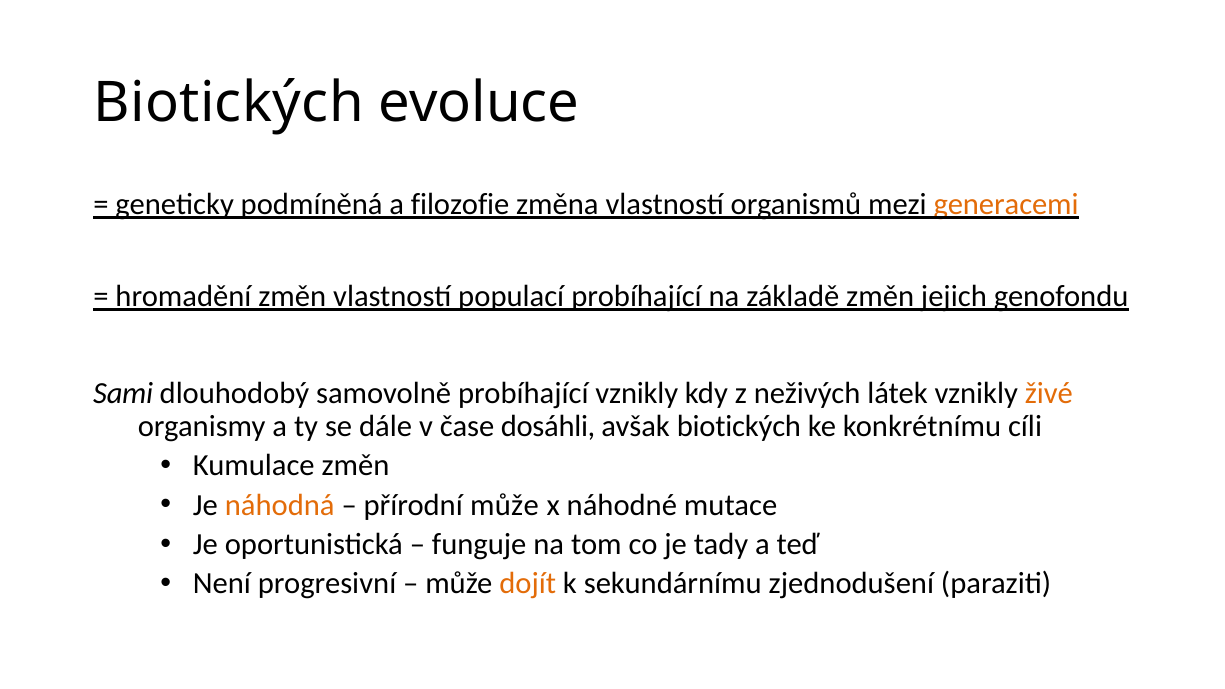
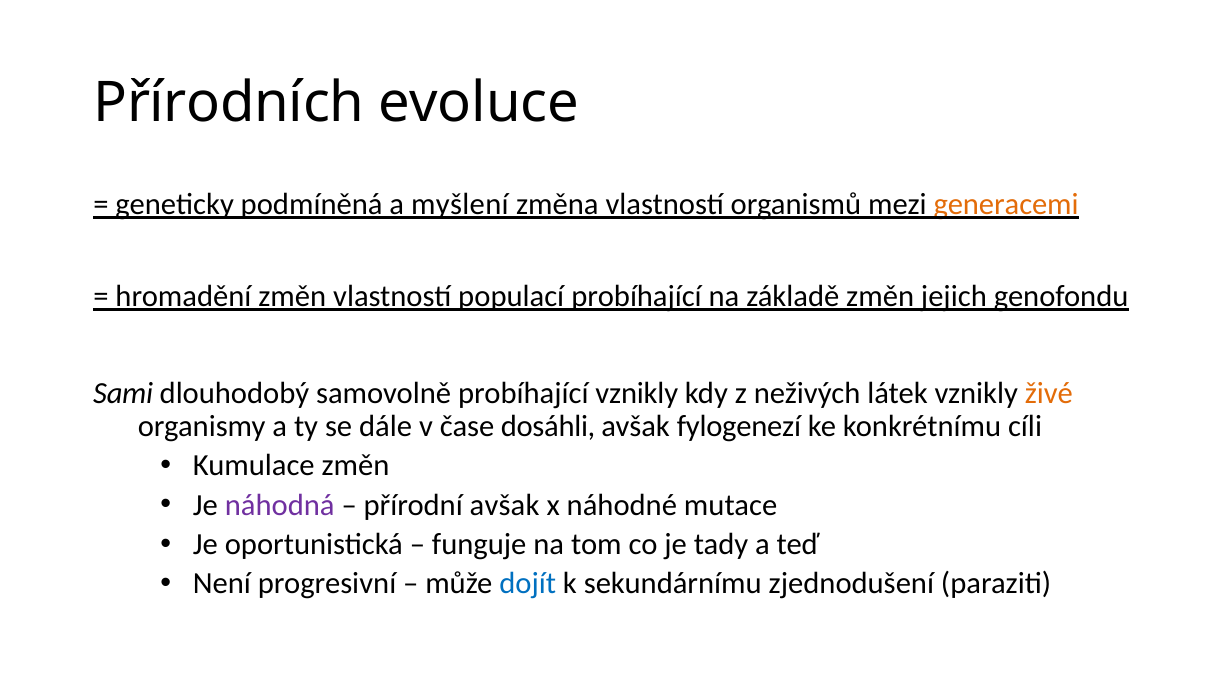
Biotických: Biotických -> Přírodních (229, 103)
filozofie: filozofie -> myšlení (460, 204)
avšak biotických: biotických -> fylogenezí (739, 426)
náhodná colour: orange -> purple (280, 505)
přírodní může: může -> avšak (505, 505)
dojít colour: orange -> blue (528, 584)
